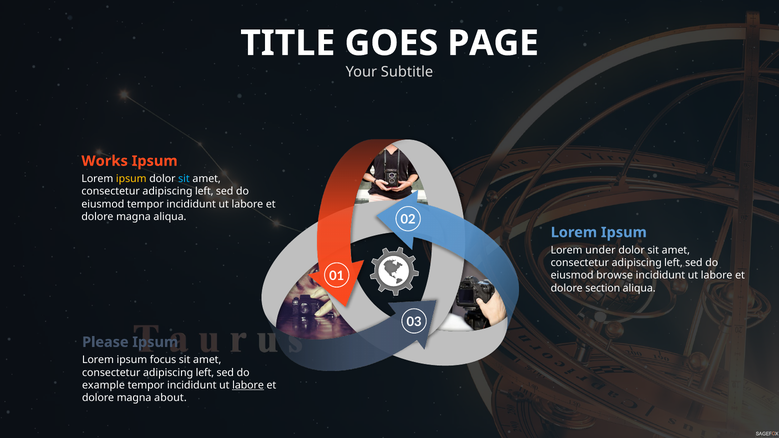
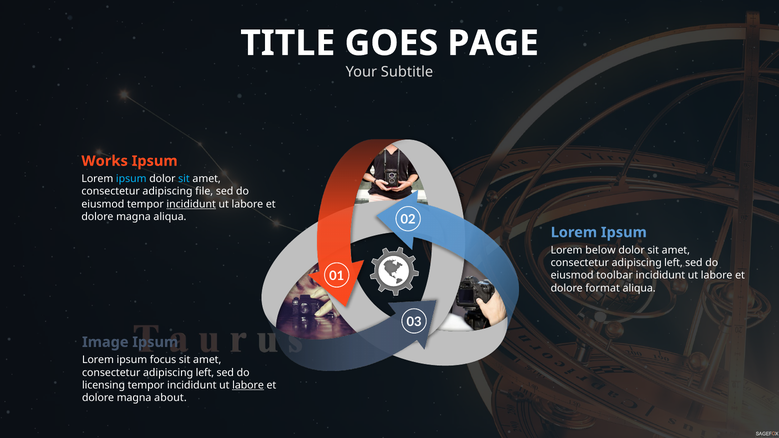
ipsum colour: yellow -> light blue (131, 179)
left: left -> file (204, 191)
incididunt underline: none -> present (191, 204)
under: under -> below (600, 250)
browse: browse -> toolbar (615, 276)
section: section -> format (603, 288)
Please: Please -> Image (105, 342)
example: example -> licensing (104, 385)
